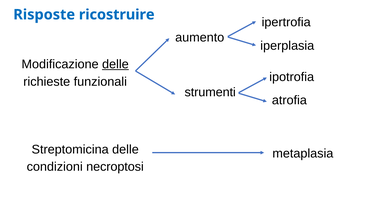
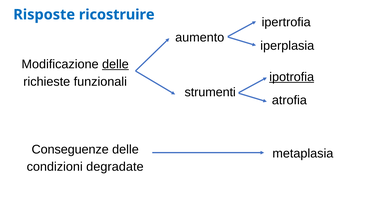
ipotrofia underline: none -> present (292, 77)
Streptomicina: Streptomicina -> Conseguenze (70, 150)
necroptosi: necroptosi -> degradate (115, 167)
